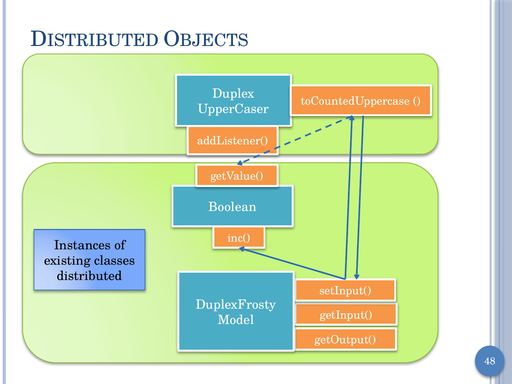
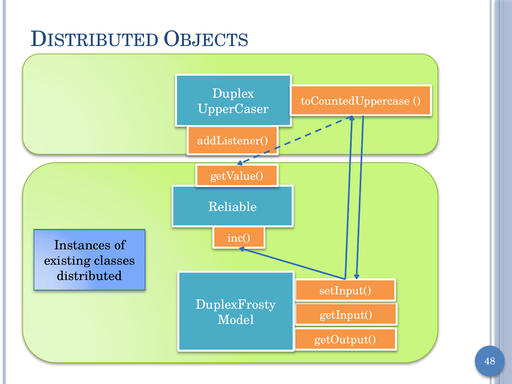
Boolean: Boolean -> Reliable (233, 207)
